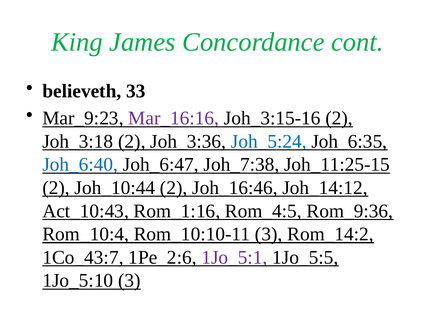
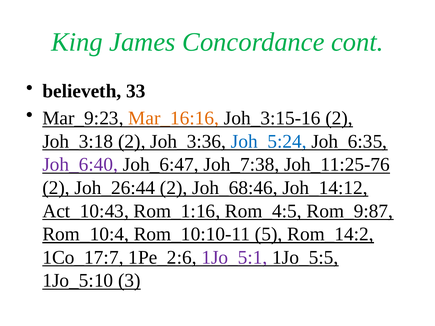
Mar_16:16 colour: purple -> orange (174, 118)
Joh_6:40 colour: blue -> purple (80, 165)
Joh_11:25-15: Joh_11:25-15 -> Joh_11:25-76 (337, 165)
Joh_10:44: Joh_10:44 -> Joh_26:44 (115, 188)
Joh_16:46: Joh_16:46 -> Joh_68:46 (235, 188)
Rom_9:36: Rom_9:36 -> Rom_9:87 (350, 211)
Rom_10:10-11 3: 3 -> 5 (269, 234)
1Co_43:7: 1Co_43:7 -> 1Co_17:7 (83, 258)
